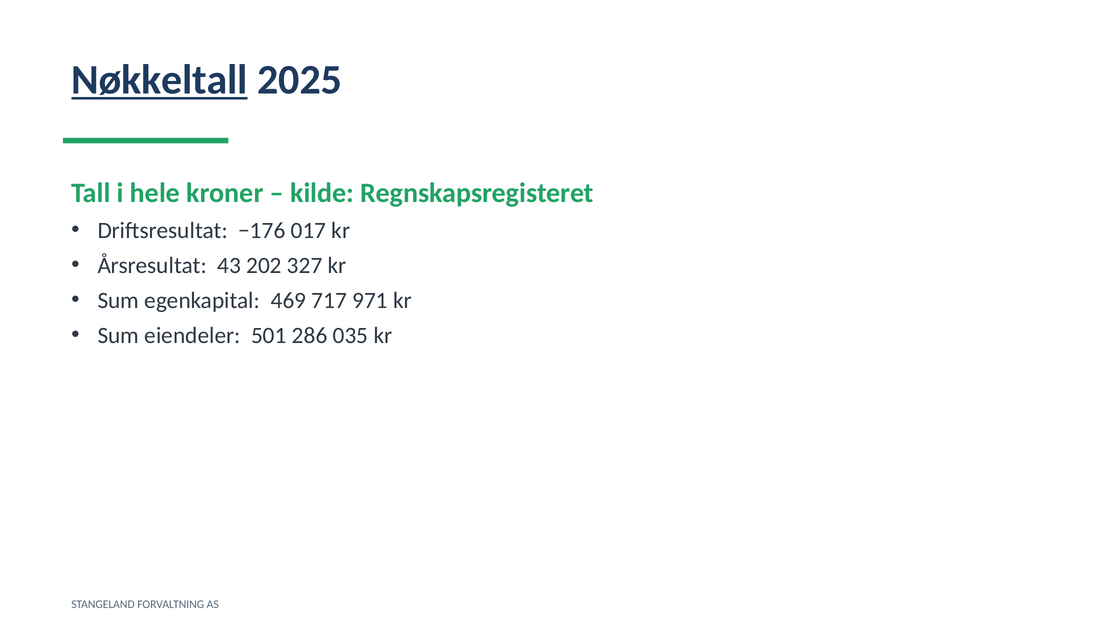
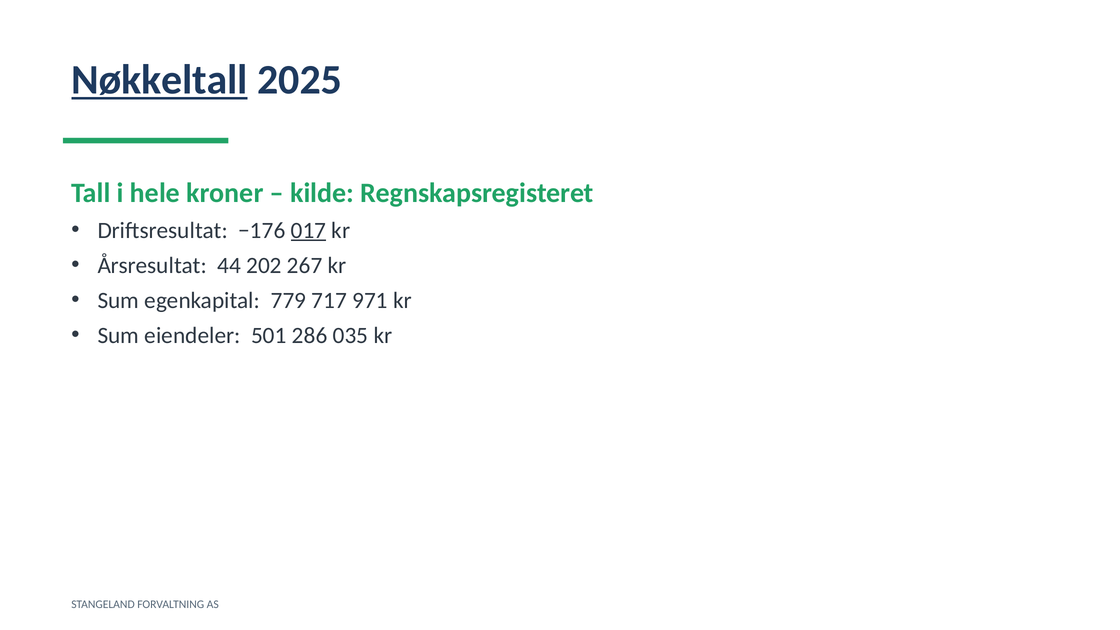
017 underline: none -> present (308, 230)
43: 43 -> 44 (229, 265)
327: 327 -> 267 (305, 265)
469: 469 -> 779 (288, 300)
